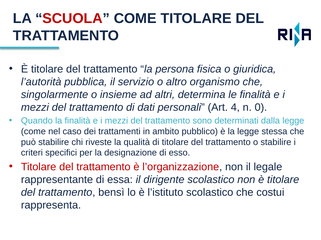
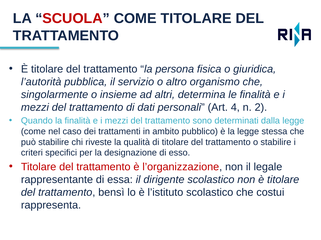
0: 0 -> 2 (261, 108)
